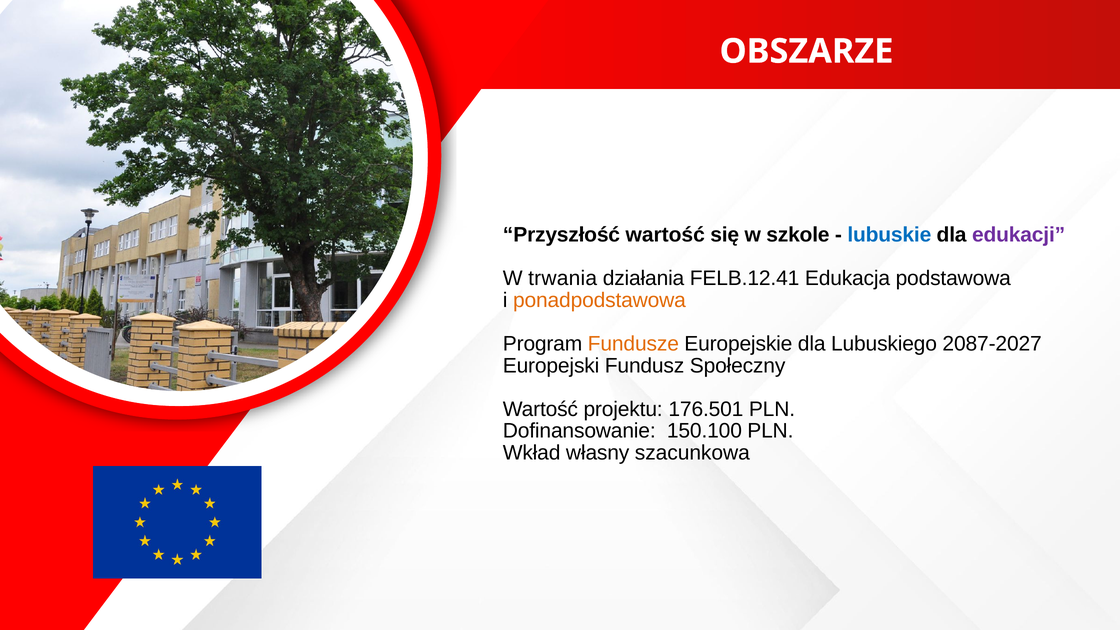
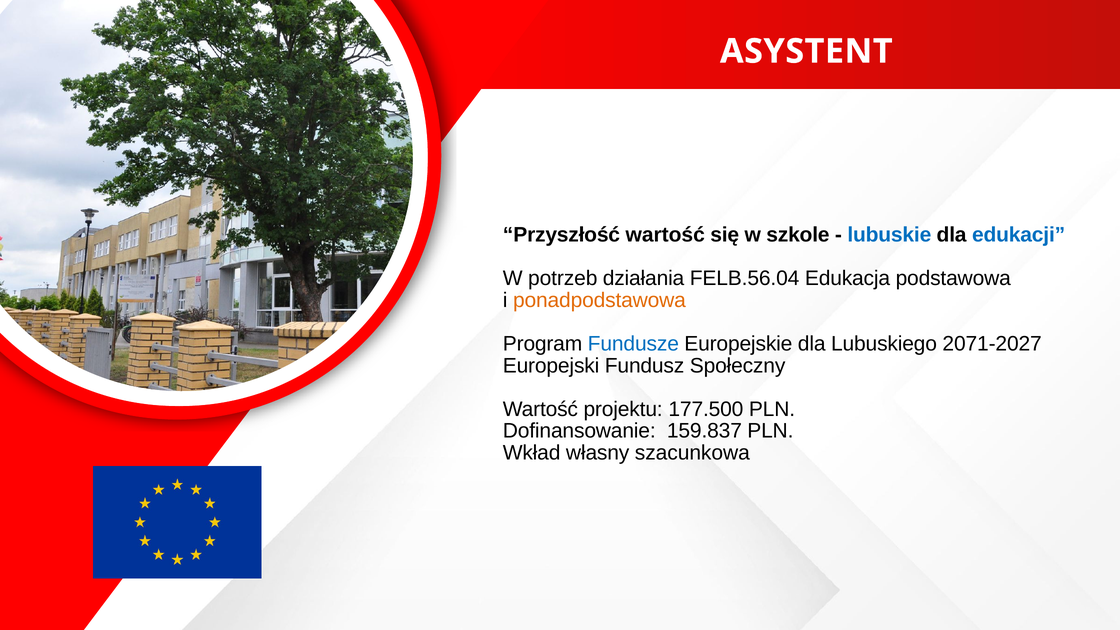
OBSZARZE: OBSZARZE -> ASYSTENT (806, 51)
edukacji colour: purple -> blue (1019, 235)
trwania: trwania -> potrzeb (563, 278)
FELB.12.41: FELB.12.41 -> FELB.56.04 (745, 278)
Fundusze colour: orange -> blue (633, 344)
2087-2027: 2087-2027 -> 2071-2027 (992, 344)
176.501: 176.501 -> 177.500 (706, 409)
150.100: 150.100 -> 159.837 (704, 431)
